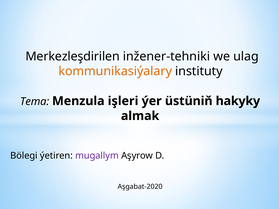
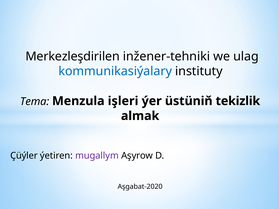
kommunikasiýalary colour: orange -> blue (115, 71)
hakyky: hakyky -> tekizlik (238, 101)
Bölegi: Bölegi -> Çüýler (24, 156)
